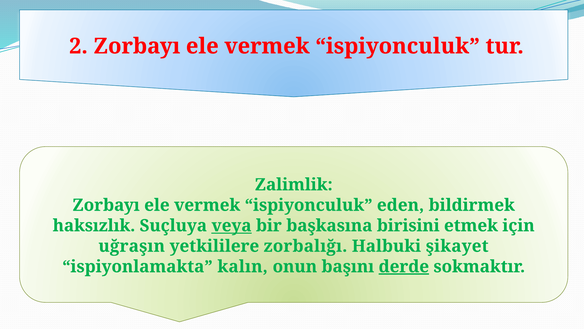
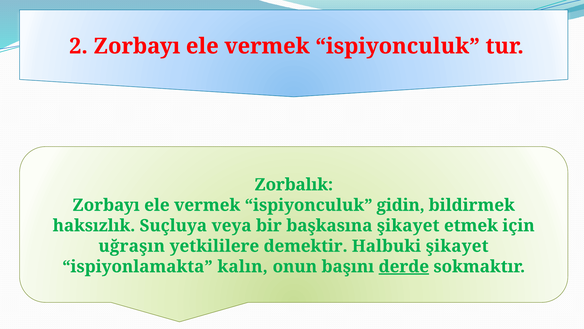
Zalimlik: Zalimlik -> Zorbalık (294, 184)
eden: eden -> gidin (401, 205)
veya underline: present -> none (231, 225)
başkasına birisini: birisini -> şikayet (408, 225)
zorbalığı: zorbalığı -> demektir (306, 246)
